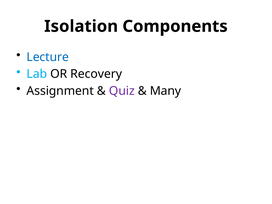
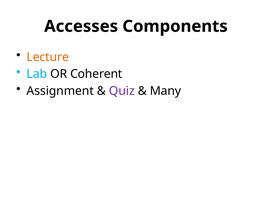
Isolation: Isolation -> Accesses (81, 26)
Lecture colour: blue -> orange (48, 57)
Recovery: Recovery -> Coherent (96, 74)
